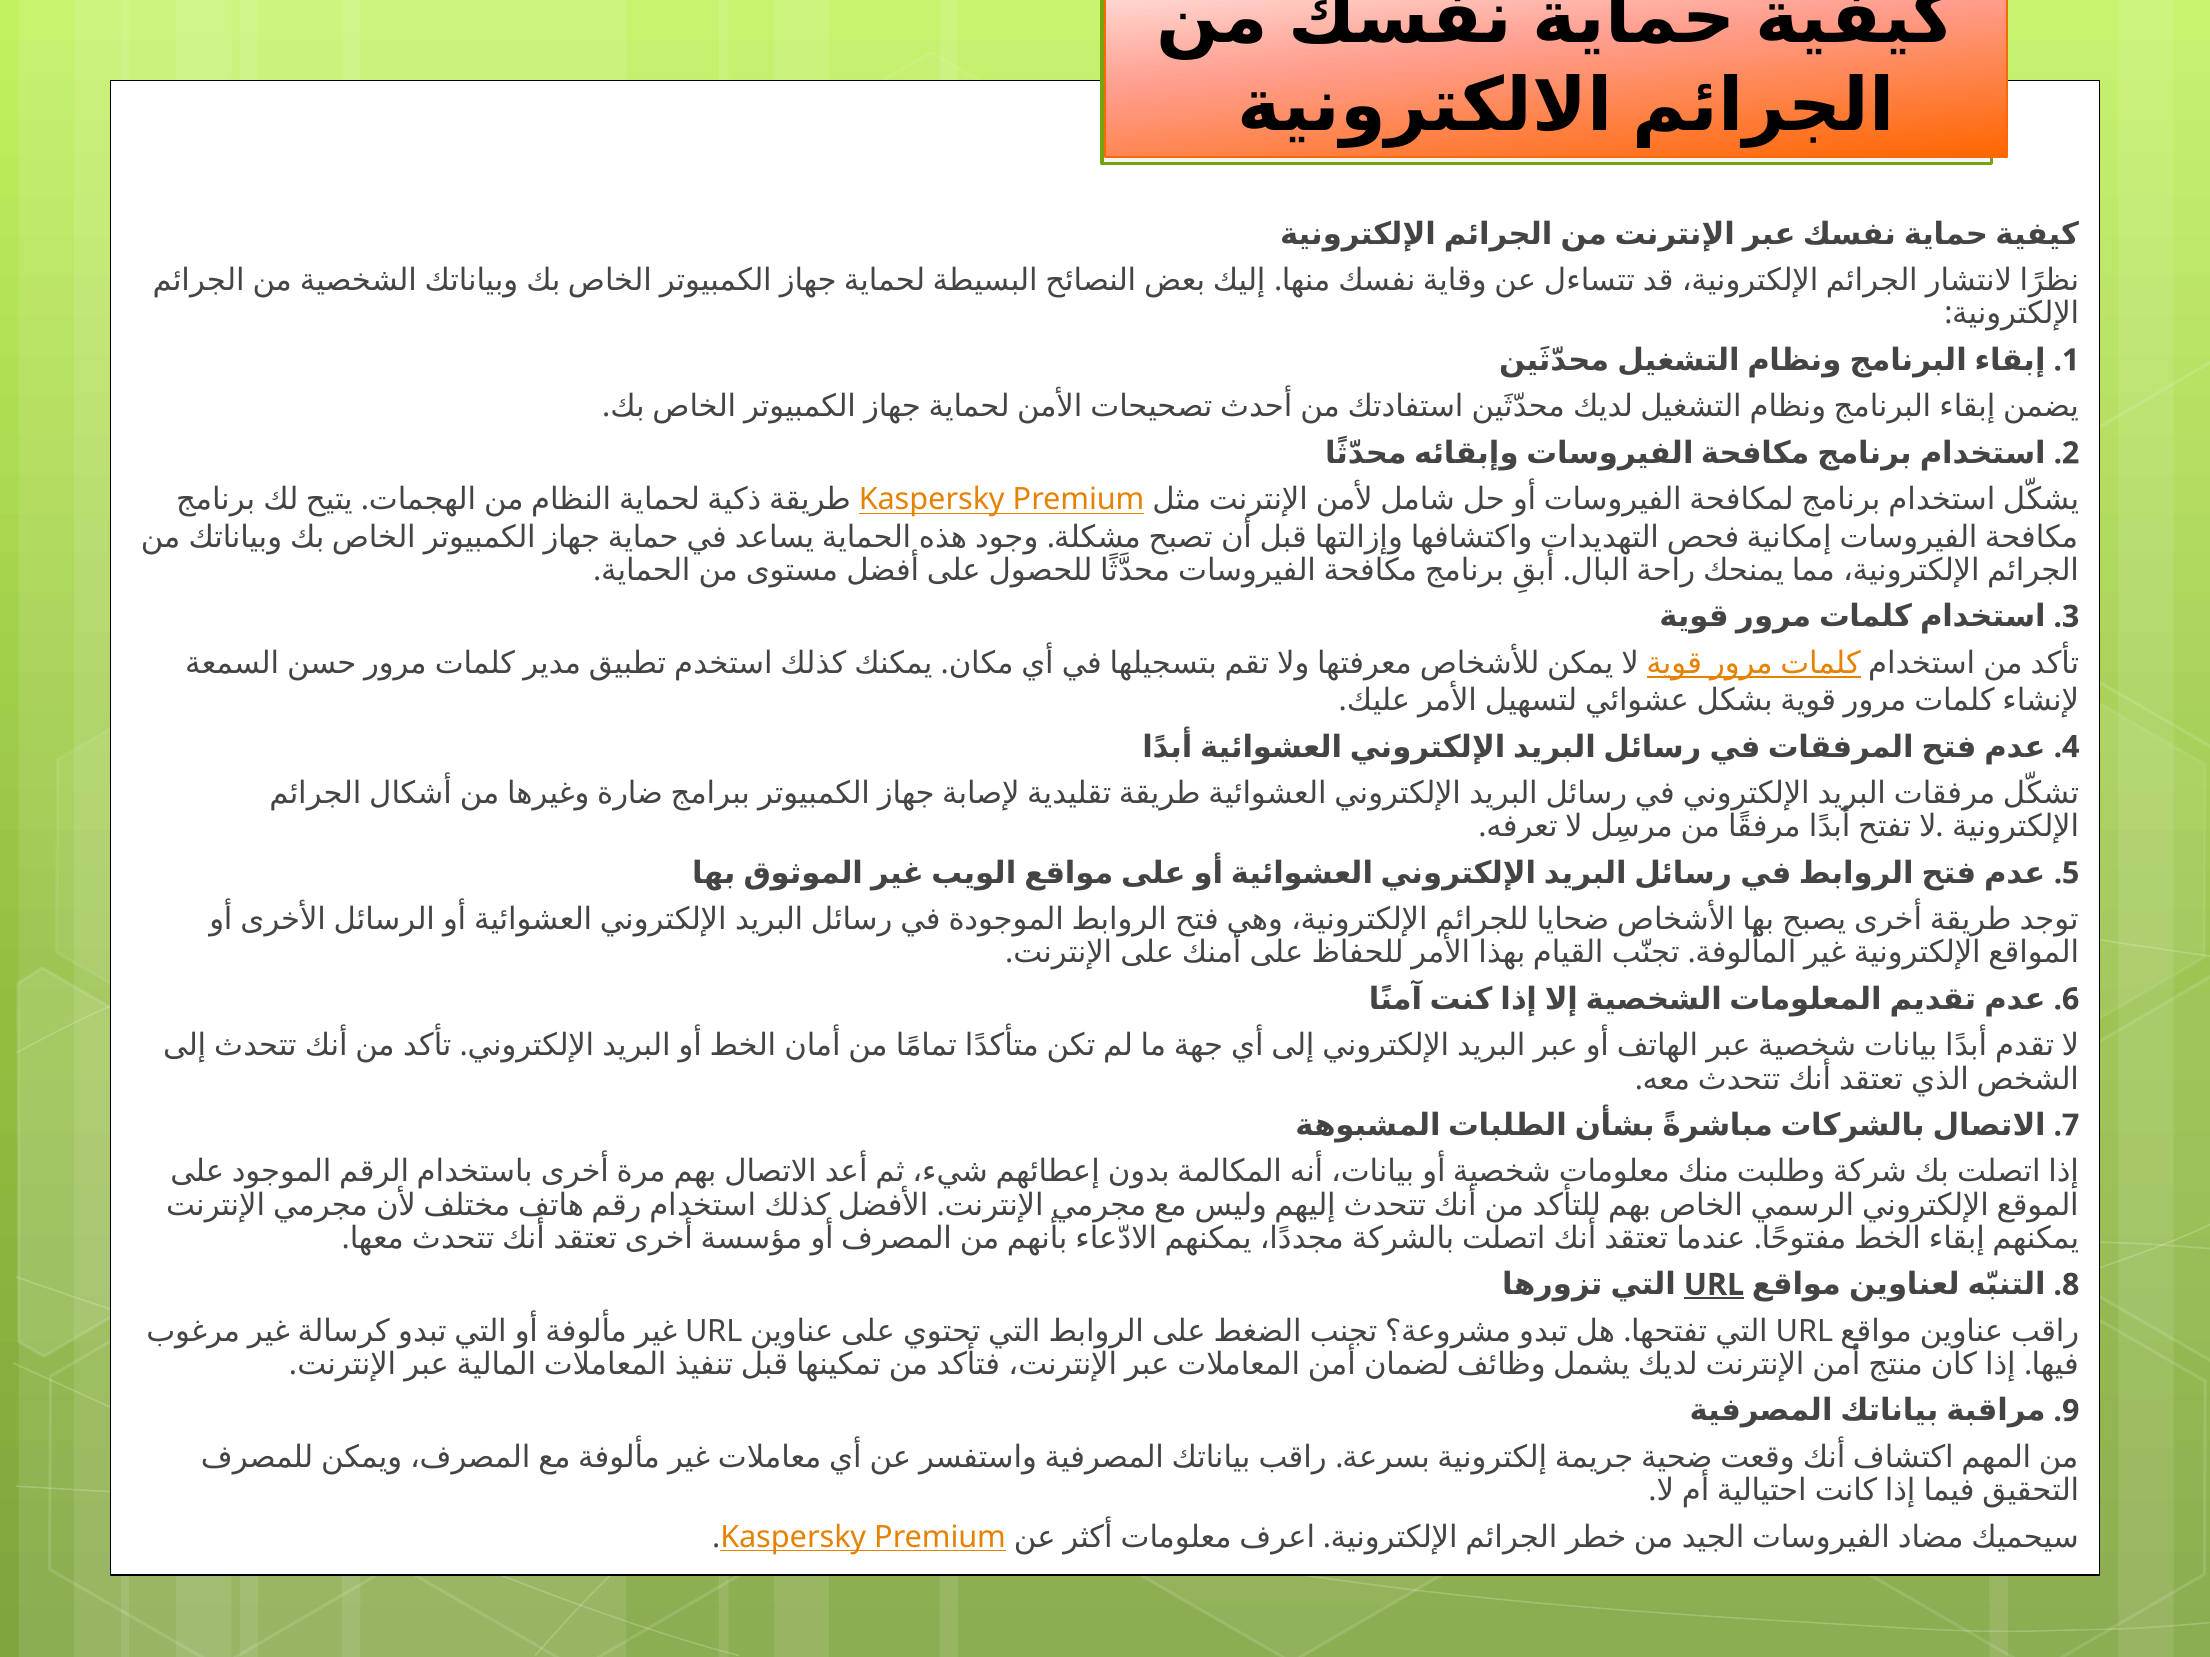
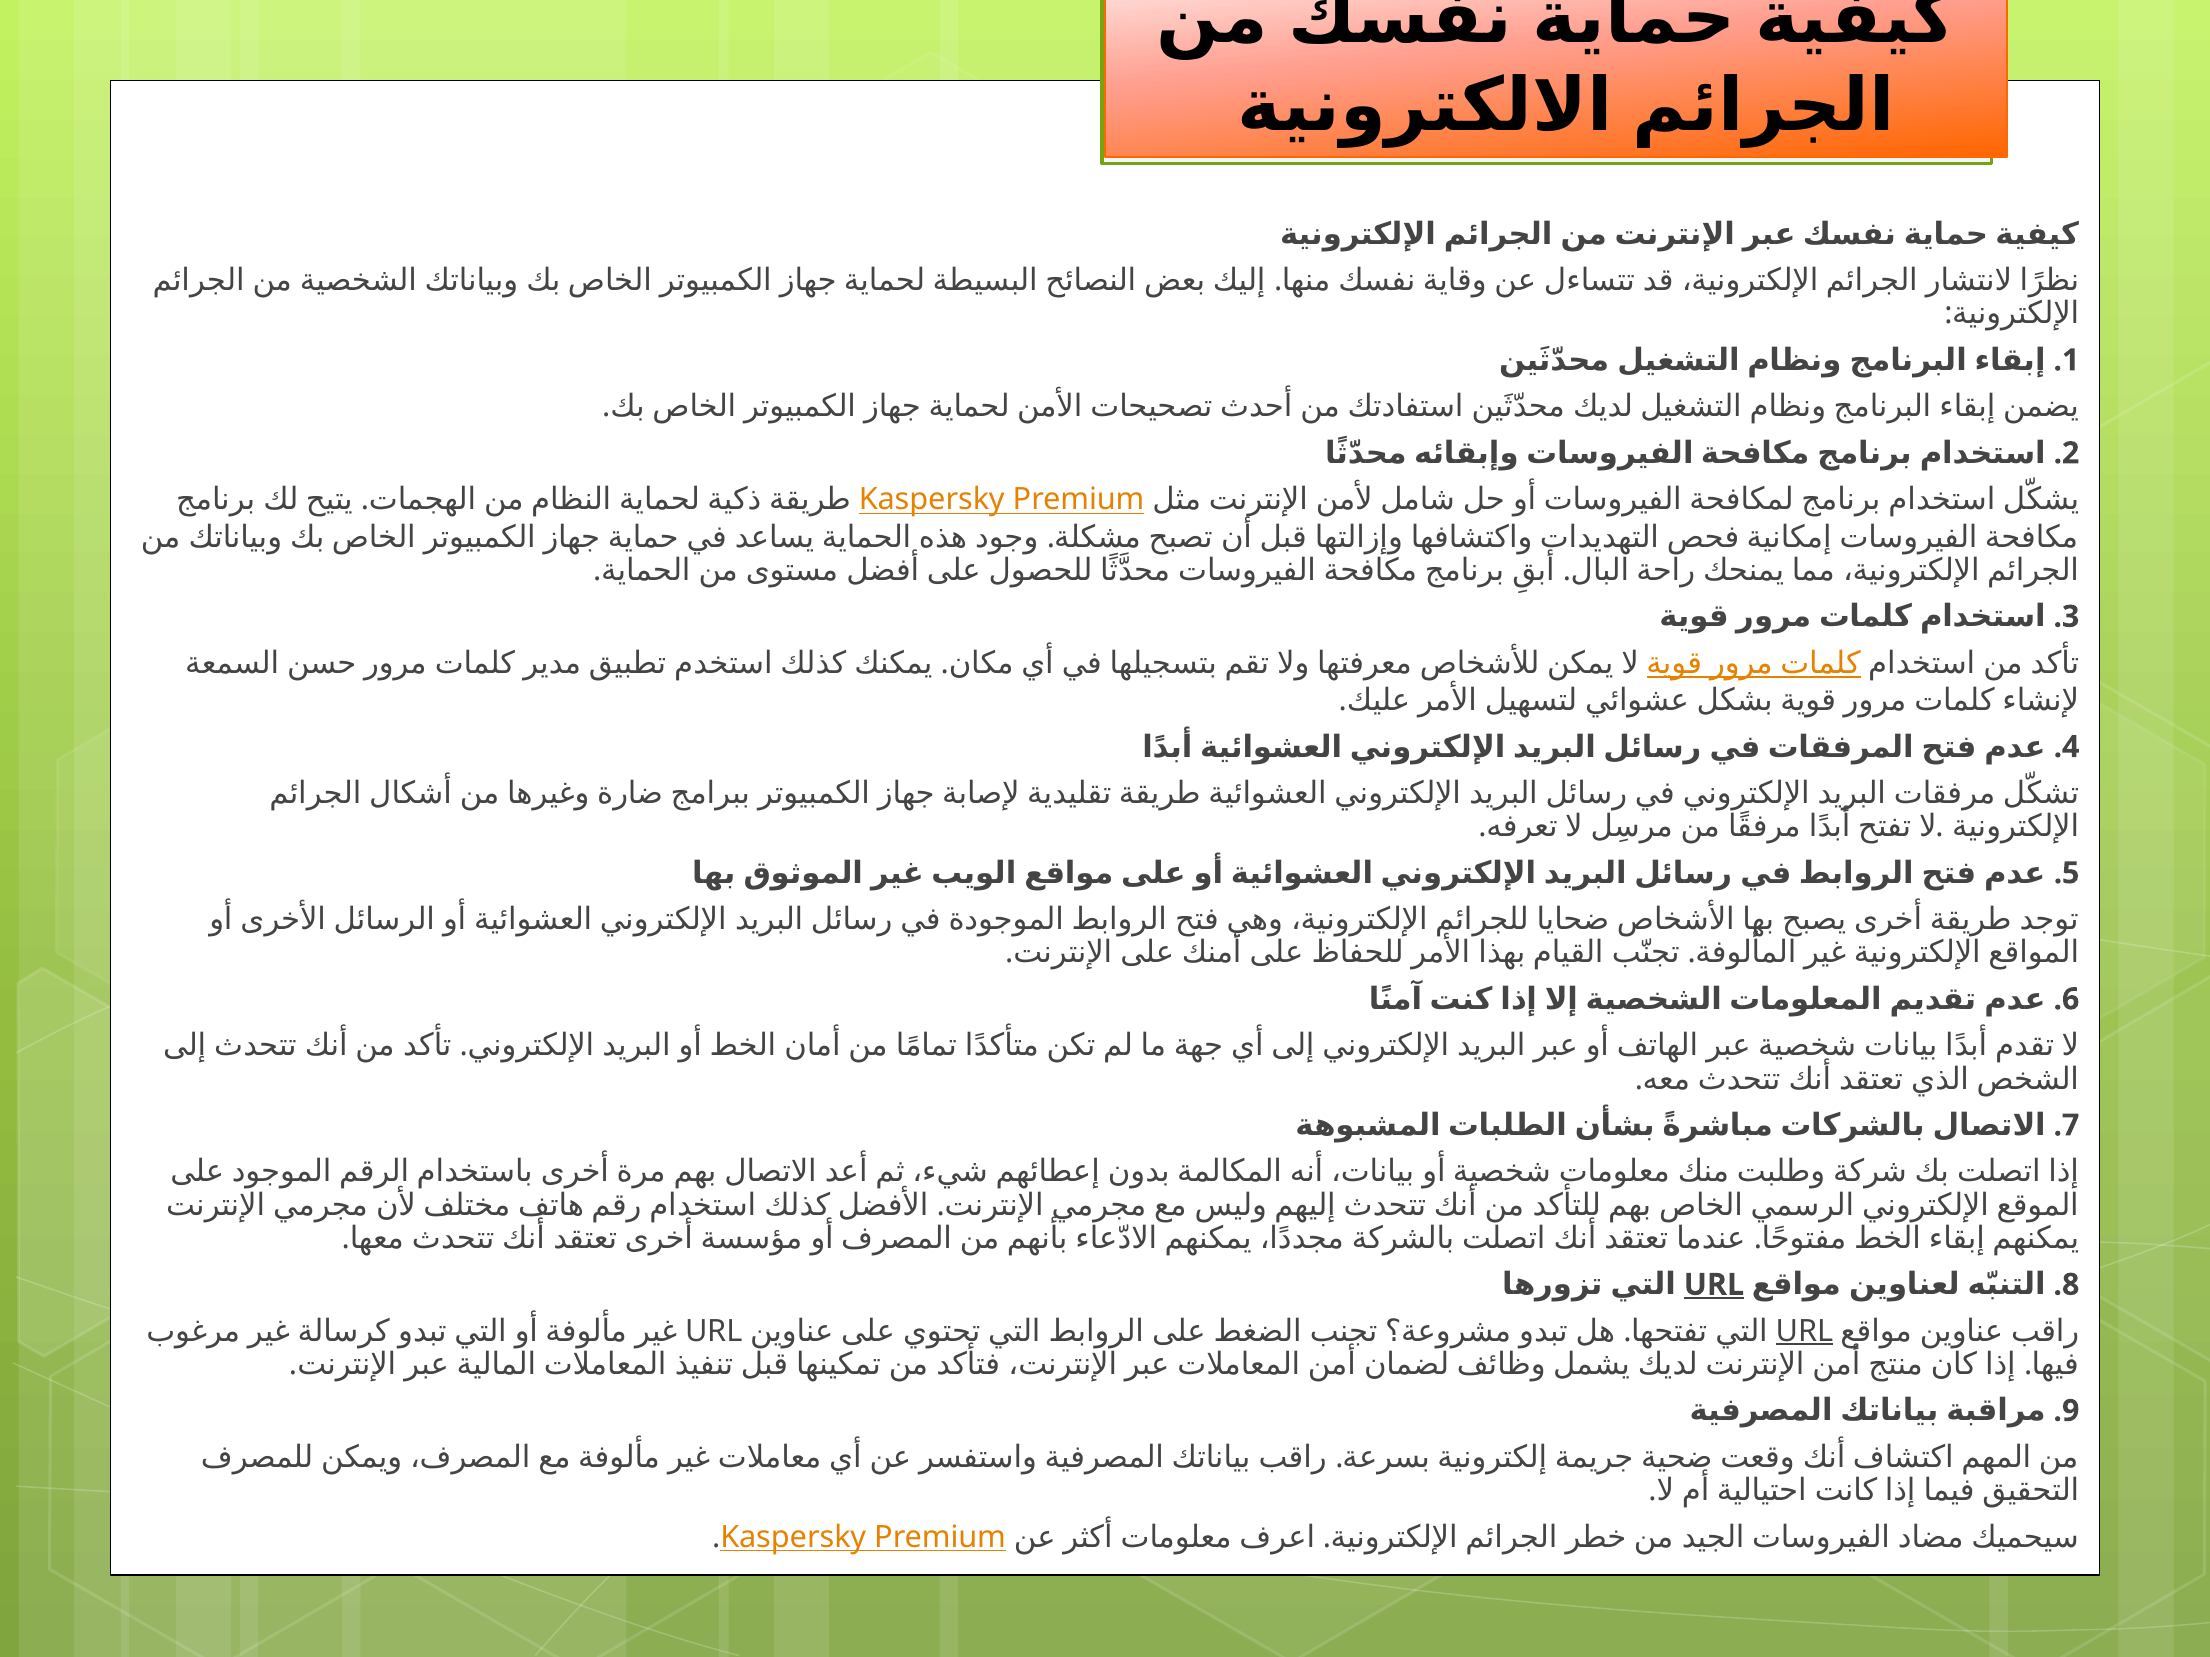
URL underline: none -> present (1804, 1332)
